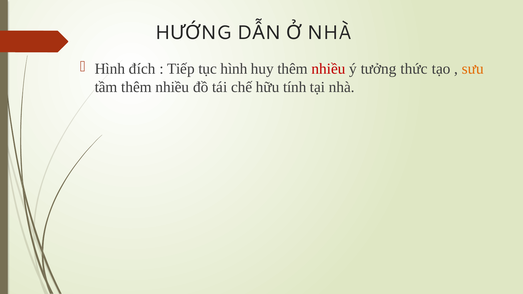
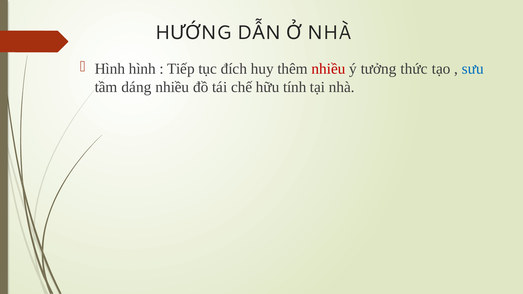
Hình đích: đích -> hình (142, 69)
tục hình: hình -> đích (234, 69)
sưu colour: orange -> blue (473, 69)
tầm thêm: thêm -> dáng (136, 87)
